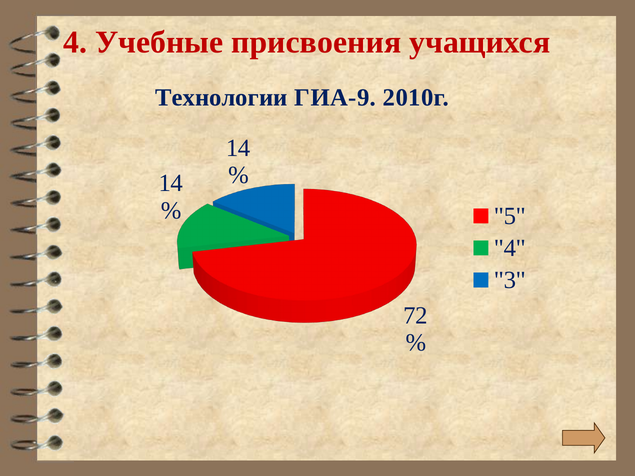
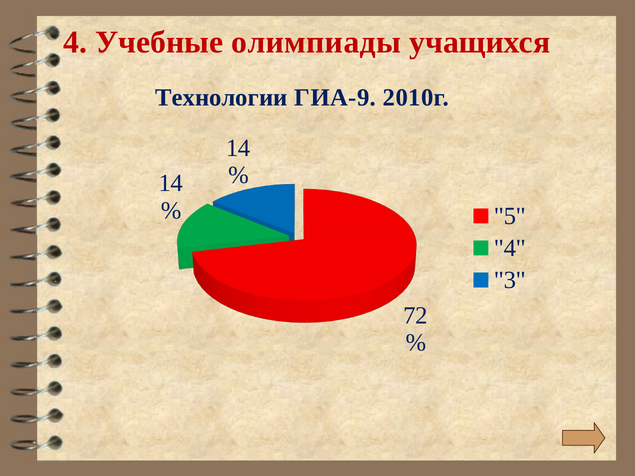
присвоения: присвоения -> олимпиады (316, 42)
